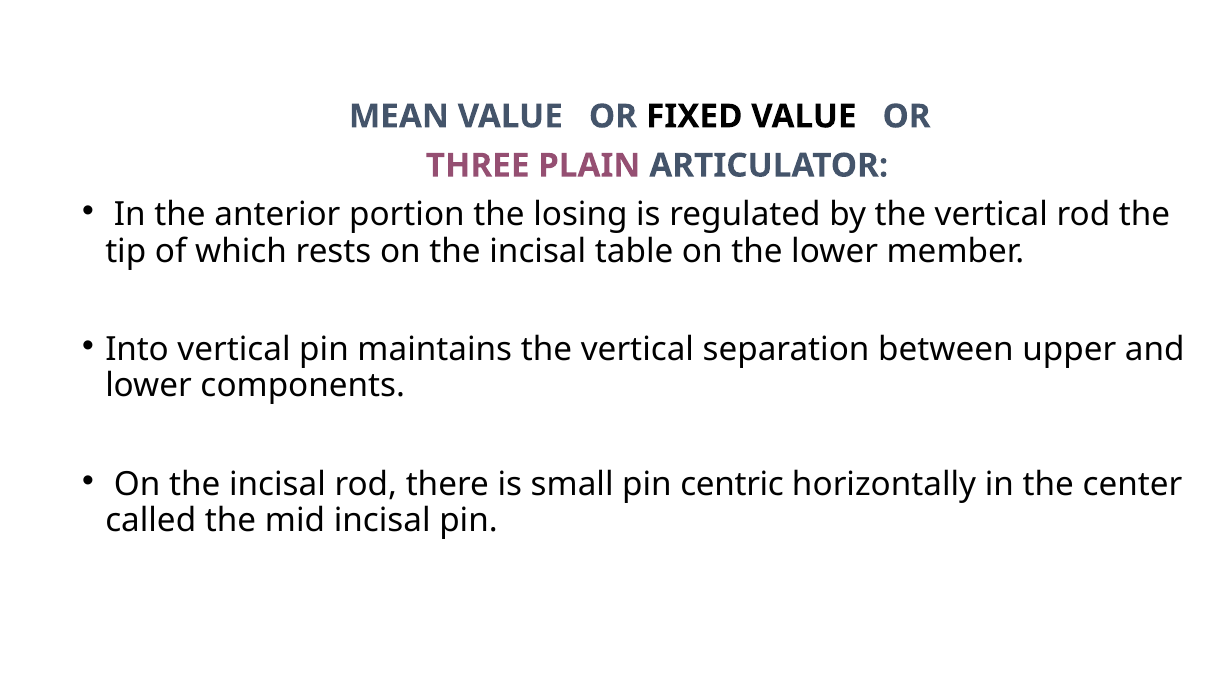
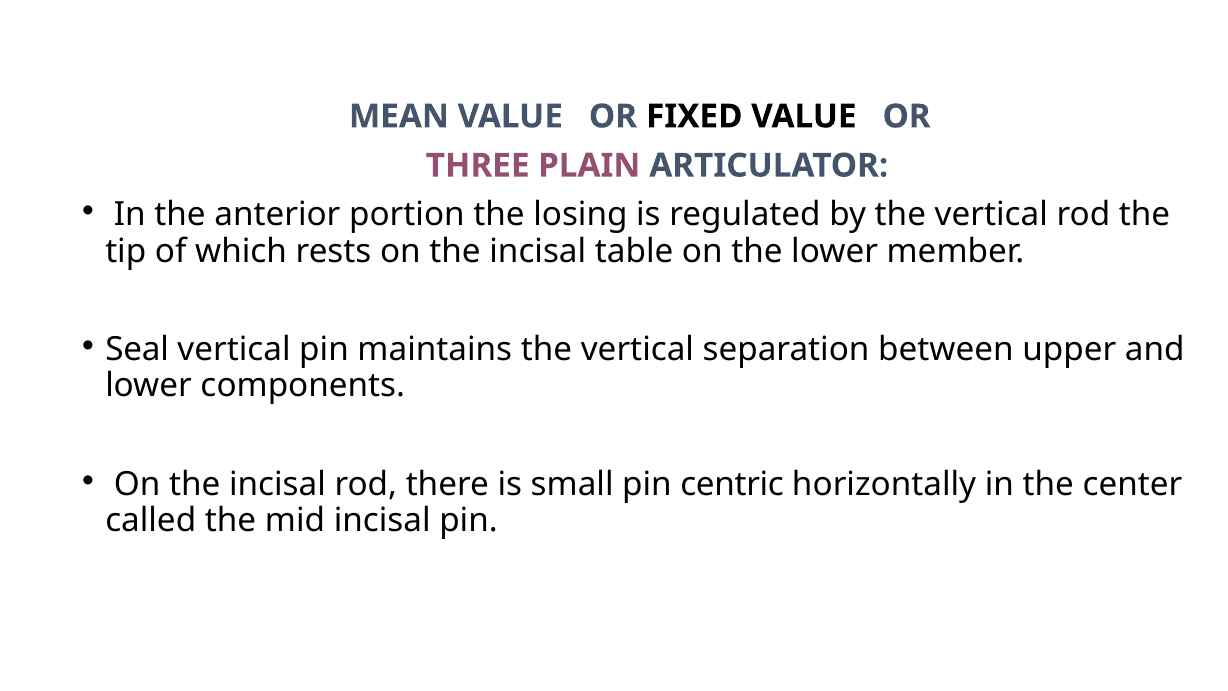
Into: Into -> Seal (137, 349)
